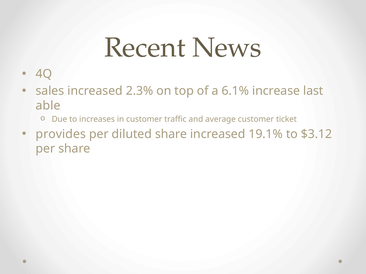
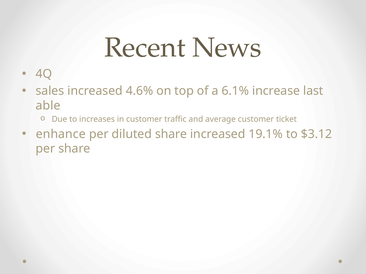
2.3%: 2.3% -> 4.6% (140, 91)
provides: provides -> enhance (61, 134)
